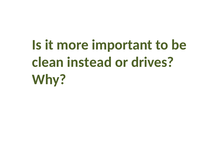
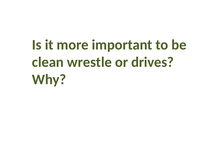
instead: instead -> wrestle (89, 62)
